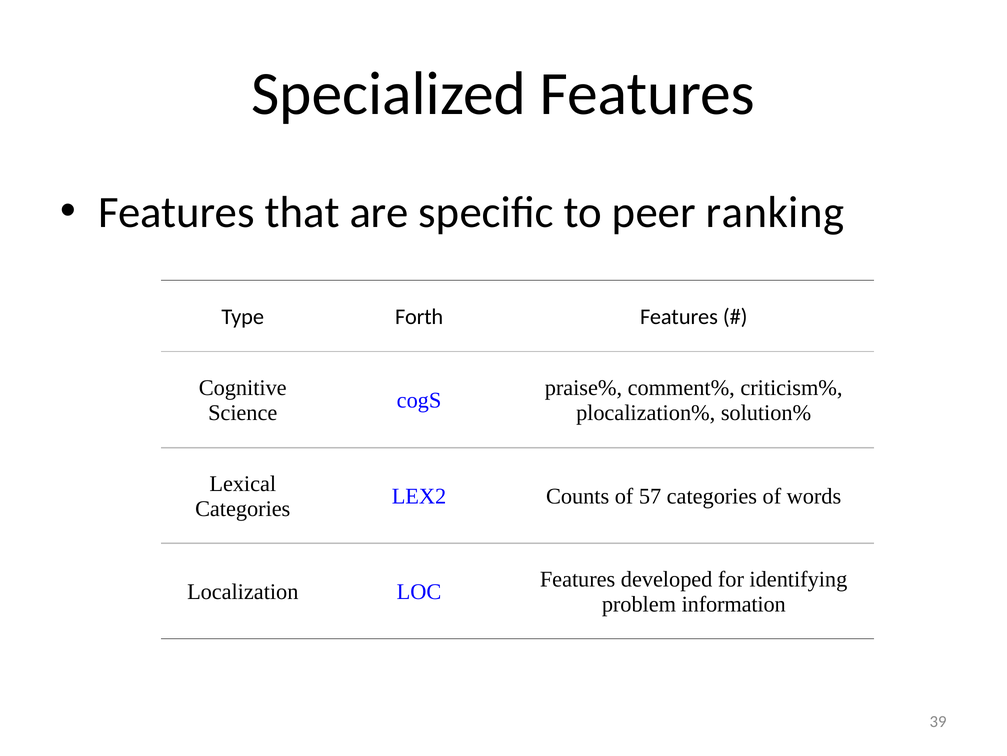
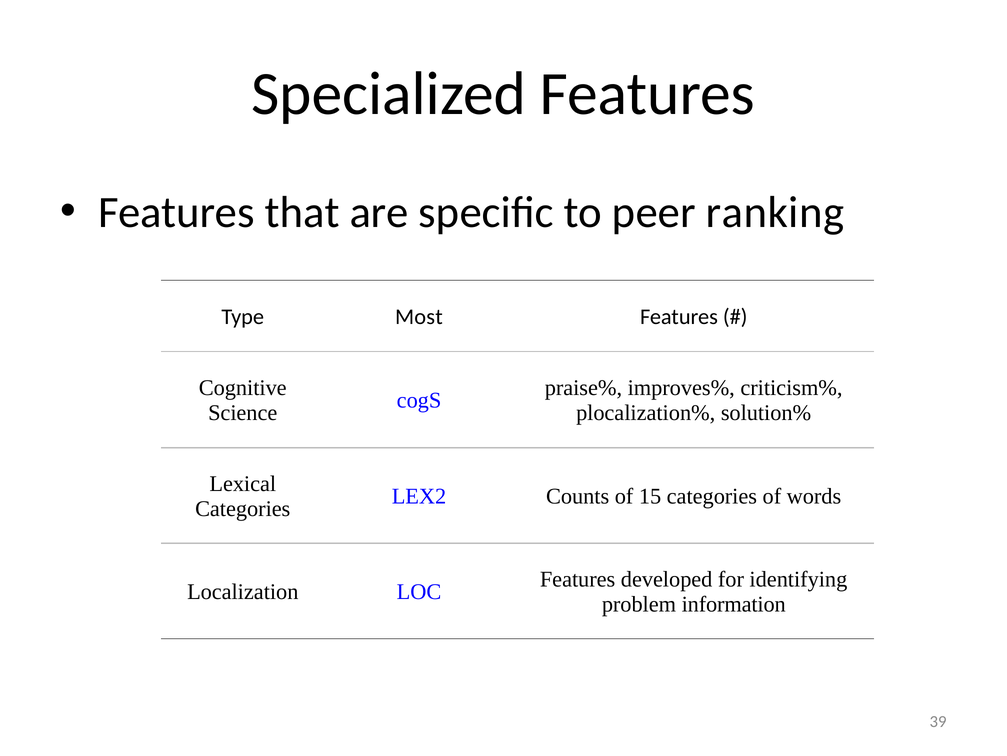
Forth: Forth -> Most (419, 317)
comment%: comment% -> improves% (681, 388)
57: 57 -> 15 (650, 496)
